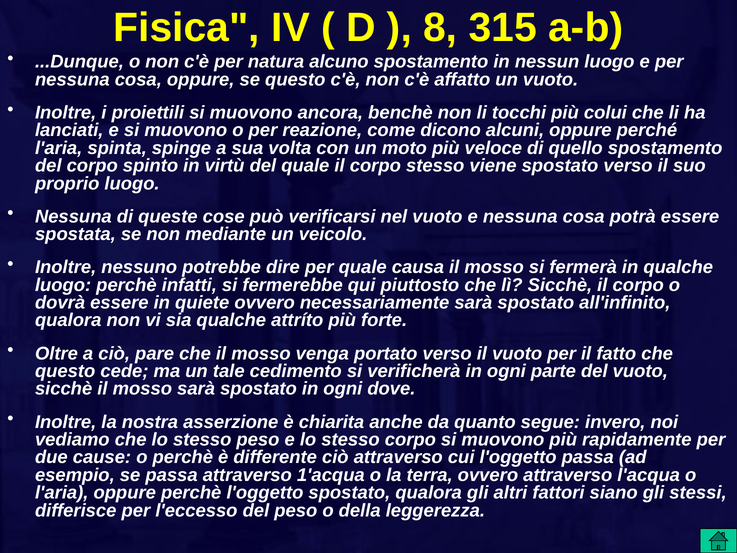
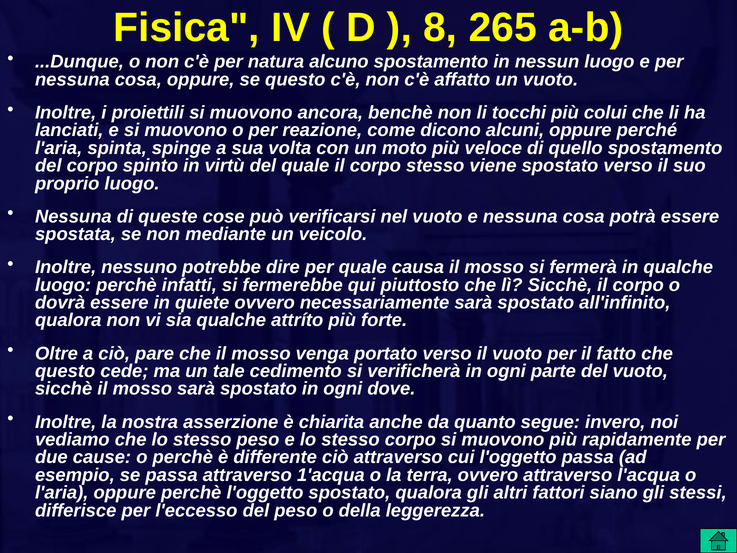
315: 315 -> 265 (503, 28)
